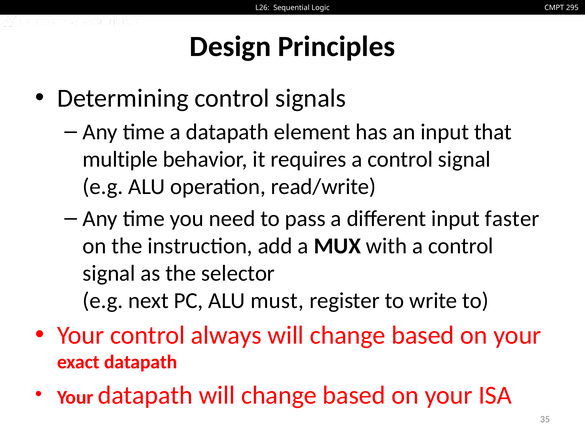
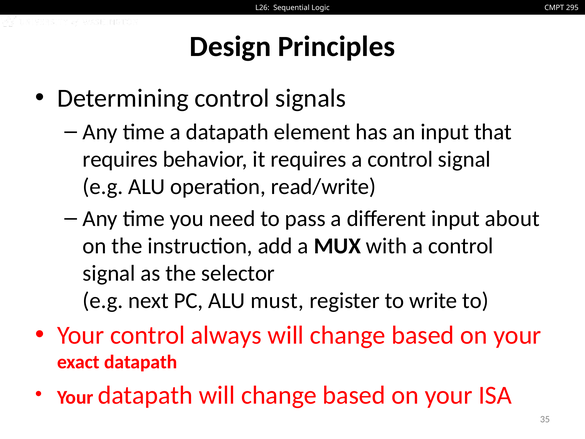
multiple: multiple -> requires (120, 159)
faster: faster -> about (512, 218)
